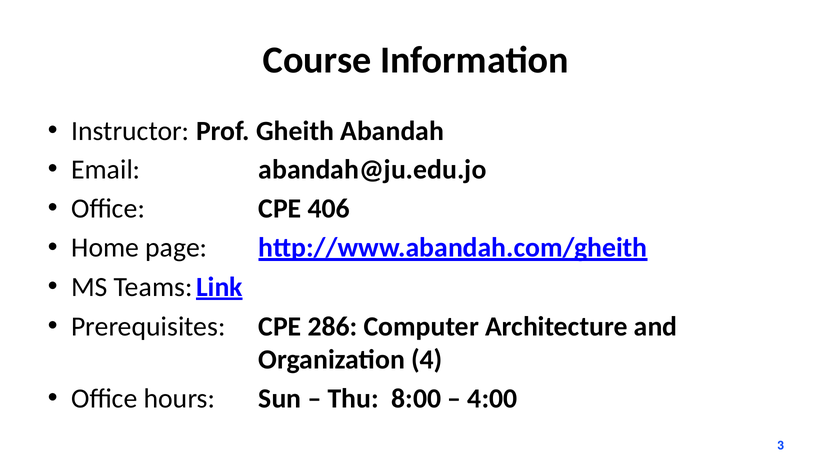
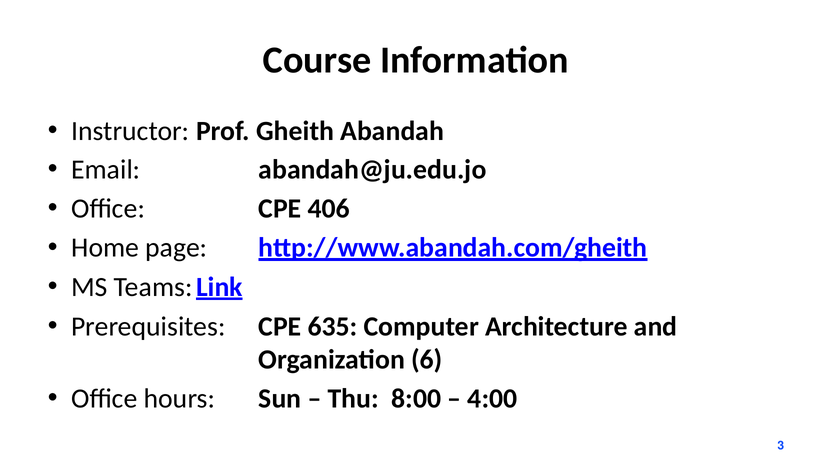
286: 286 -> 635 (333, 326)
4: 4 -> 6 (427, 360)
